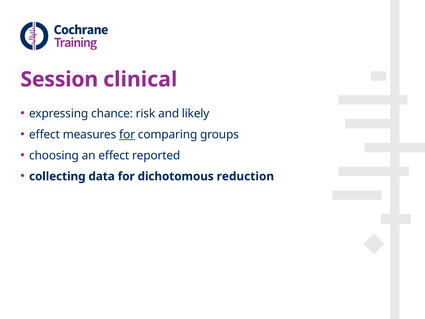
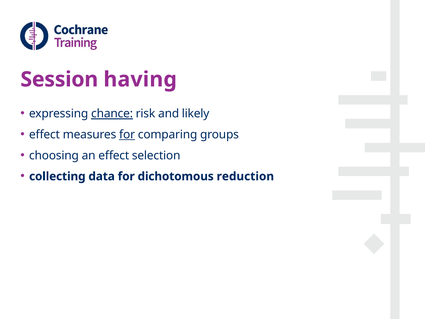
clinical: clinical -> having (140, 79)
chance underline: none -> present (112, 114)
reported: reported -> selection (156, 155)
